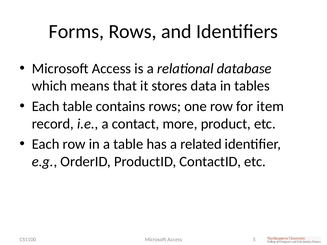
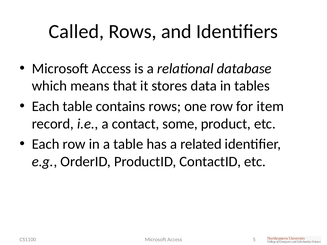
Forms: Forms -> Called (76, 32)
more: more -> some (180, 124)
